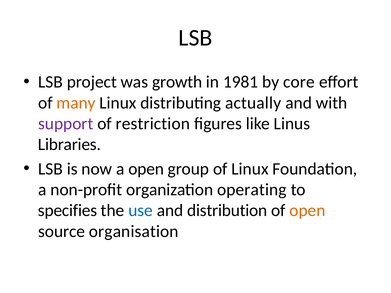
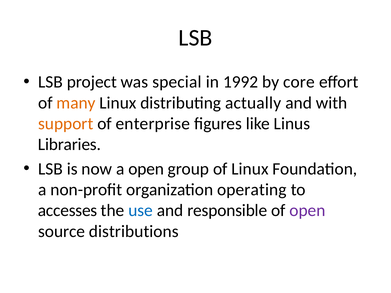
growth: growth -> special (177, 82)
1981: 1981 -> 1992 (241, 82)
support colour: purple -> orange (66, 124)
restriction: restriction -> enterprise (153, 124)
specifies: specifies -> accesses (68, 211)
distribution: distribution -> responsible (227, 211)
open colour: orange -> purple (307, 211)
organisation: organisation -> distributions (134, 232)
